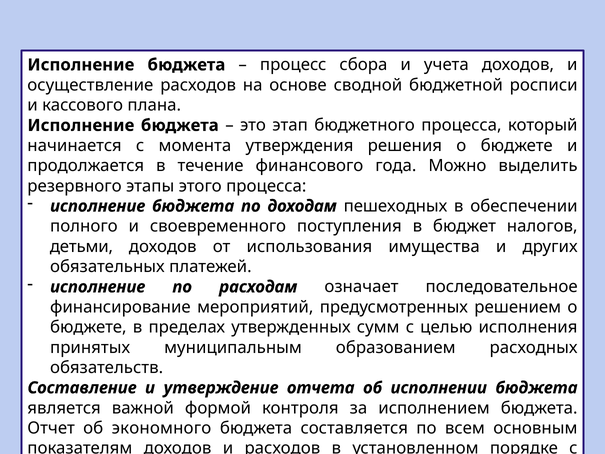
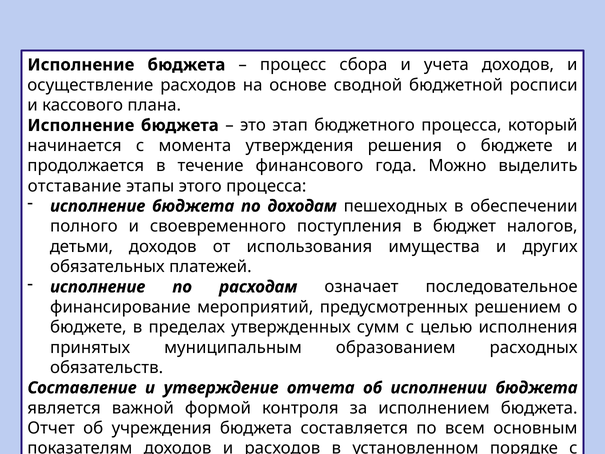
резервного: резервного -> отставание (74, 186)
экономного: экономного -> учреждения (162, 428)
